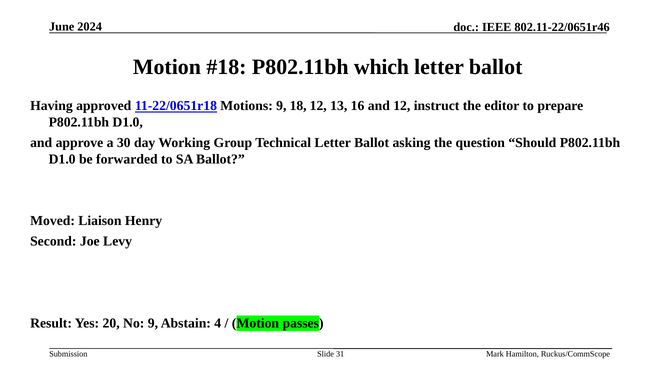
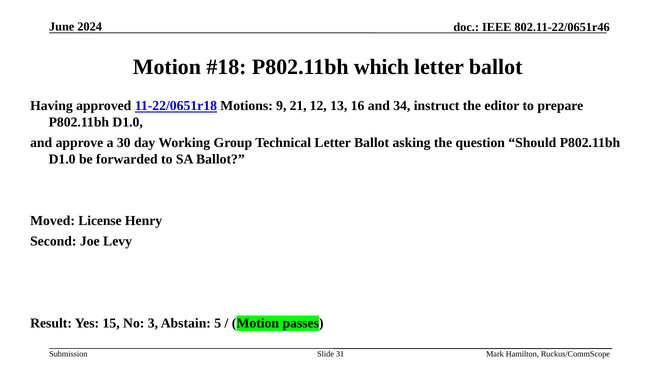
18: 18 -> 21 (298, 106)
and 12: 12 -> 34 (402, 106)
Liaison: Liaison -> License (100, 221)
20: 20 -> 15 (111, 323)
No 9: 9 -> 3 (153, 323)
4: 4 -> 5 (218, 323)
